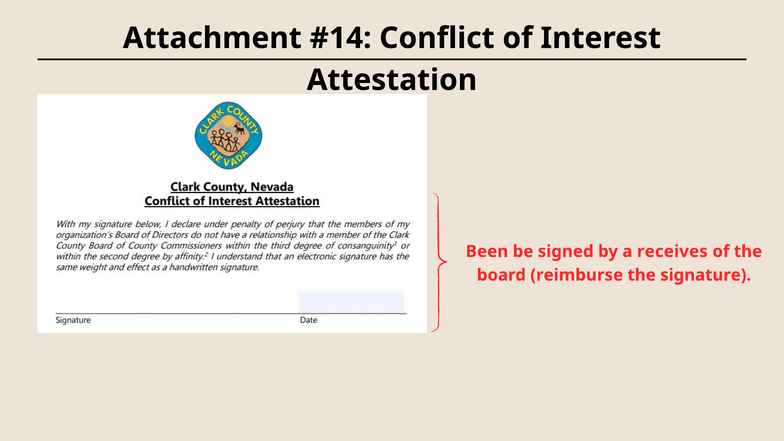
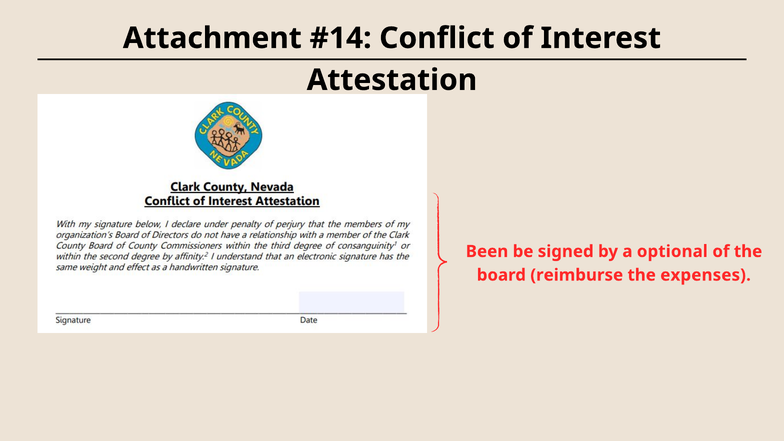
receives: receives -> optional (672, 251)
signature: signature -> expenses (706, 275)
